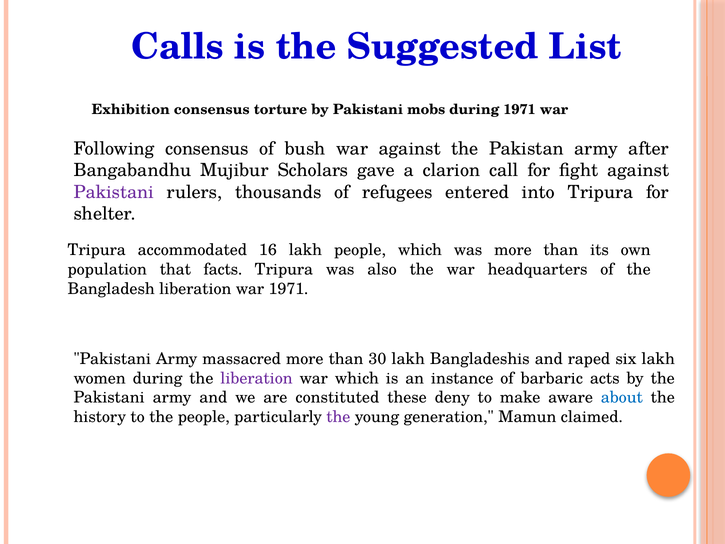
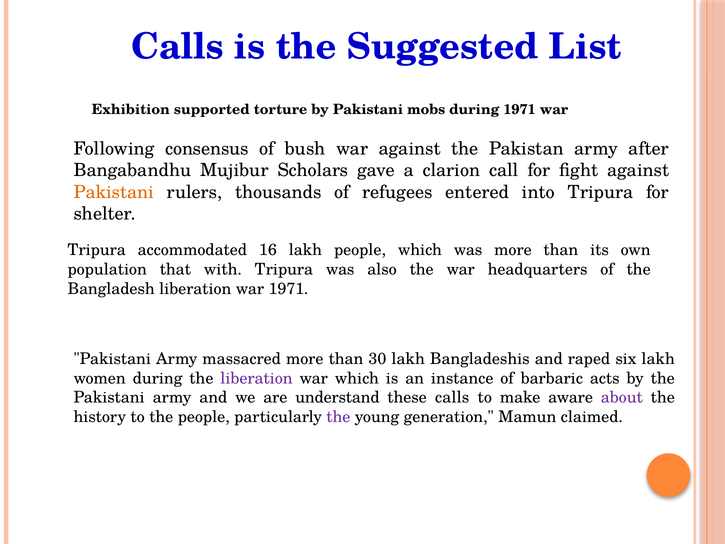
Exhibition consensus: consensus -> supported (212, 110)
Pakistani colour: purple -> orange (114, 192)
facts: facts -> with (223, 269)
constituted: constituted -> understand (337, 397)
these deny: deny -> calls (452, 397)
about colour: blue -> purple (622, 397)
